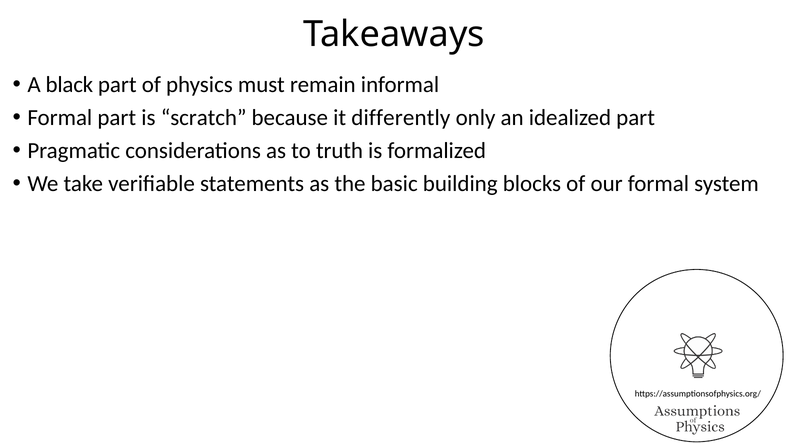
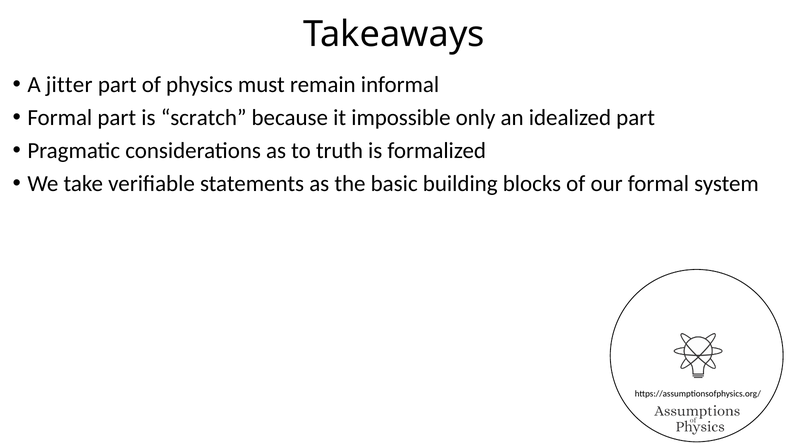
black: black -> jitter (69, 85)
differently: differently -> impossible (401, 118)
